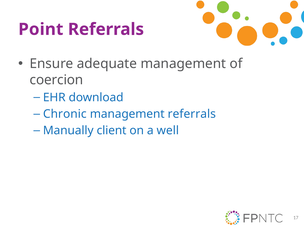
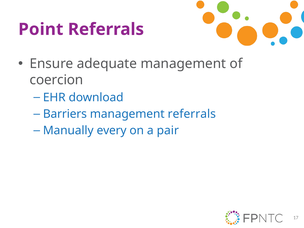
Chronic: Chronic -> Barriers (65, 114)
client: client -> every (112, 131)
well: well -> pair (168, 131)
